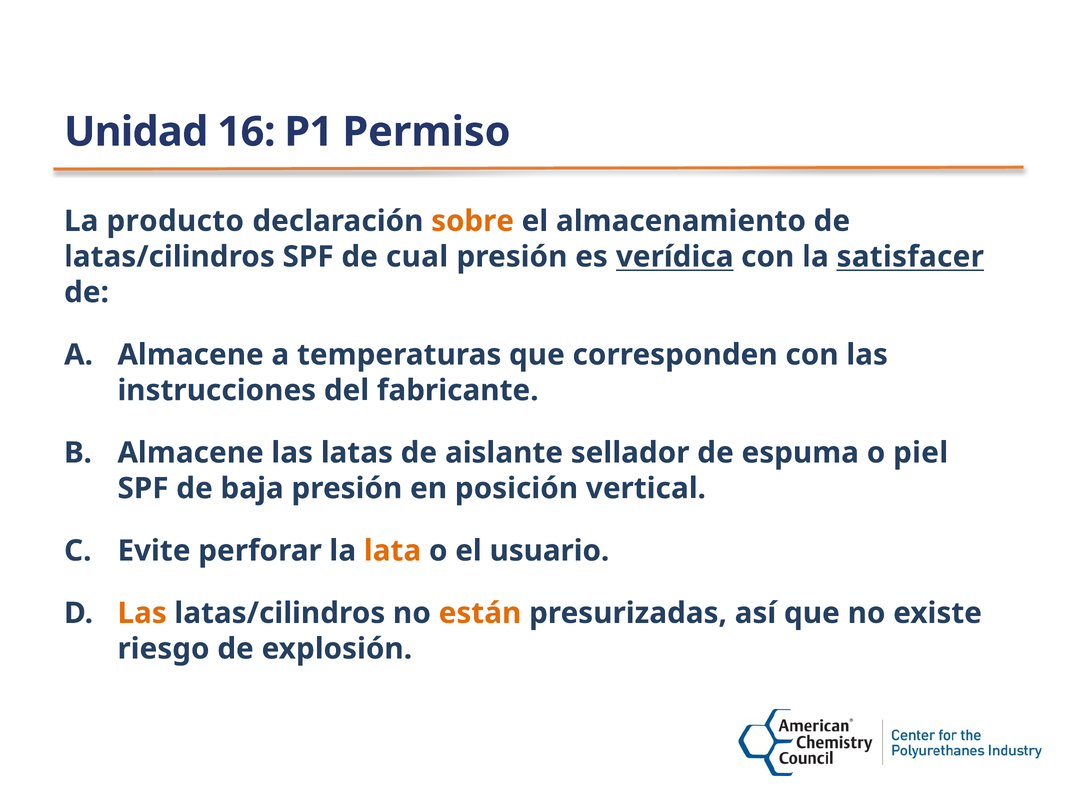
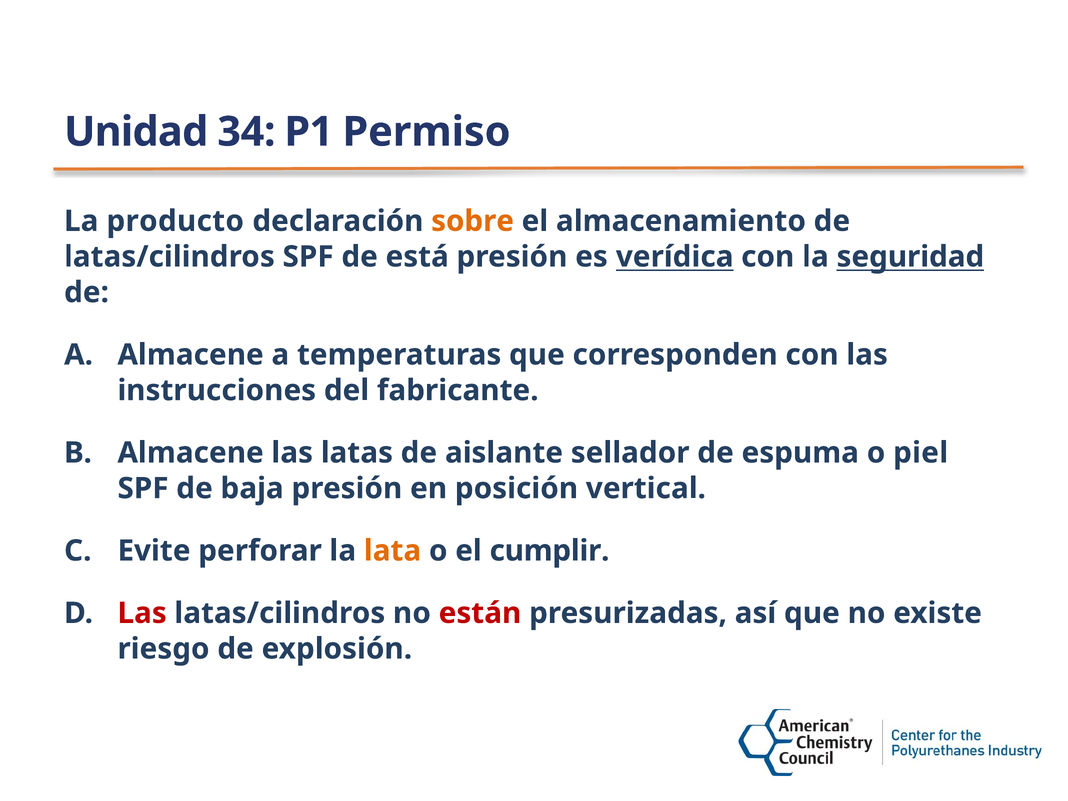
16: 16 -> 34 (246, 132)
cual: cual -> está (417, 257)
satisfacer: satisfacer -> seguridad (910, 257)
usuario: usuario -> cumplir (550, 551)
Las colour: orange -> red (142, 613)
están colour: orange -> red (480, 613)
